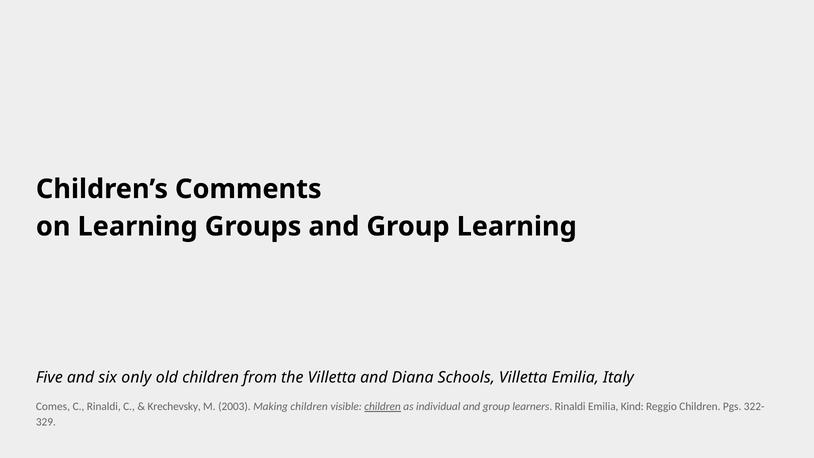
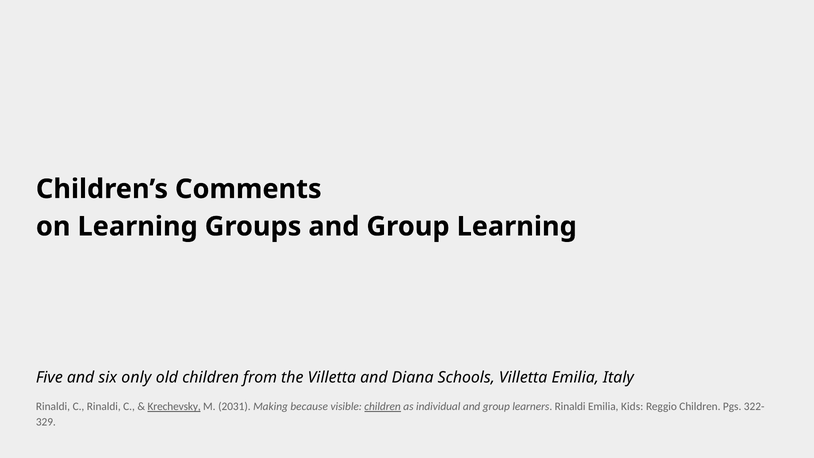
Comes: Comes -> Rinaldi (53, 407)
Krechevsky underline: none -> present (174, 407)
2003: 2003 -> 2031 (234, 407)
Making children: children -> because (309, 407)
Kind: Kind -> Kids (632, 407)
